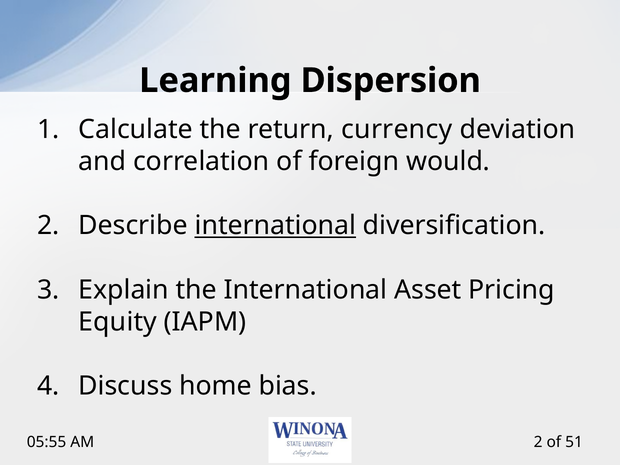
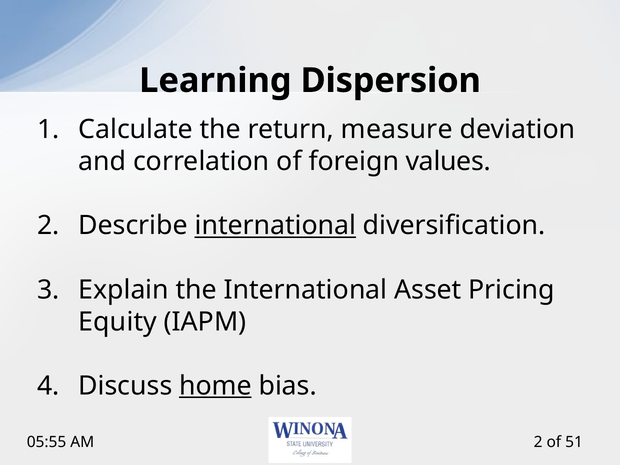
currency: currency -> measure (397, 129)
would: would -> values (448, 161)
home underline: none -> present (215, 386)
